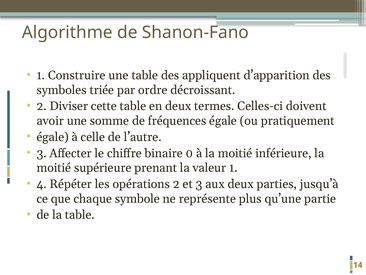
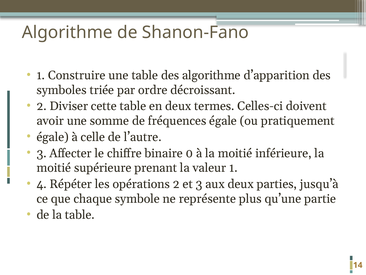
des appliquent: appliquent -> algorithme (211, 75)
